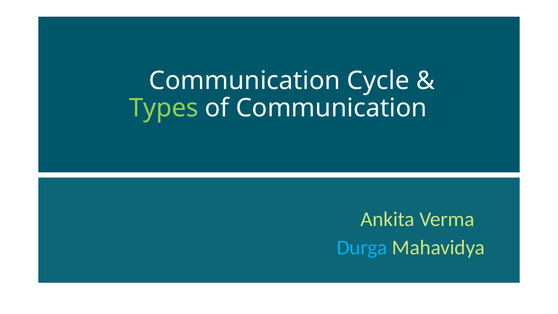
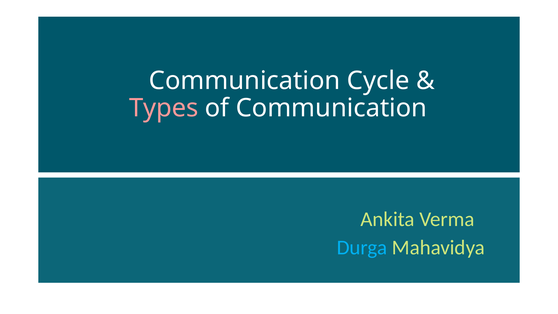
Types colour: light green -> pink (164, 108)
